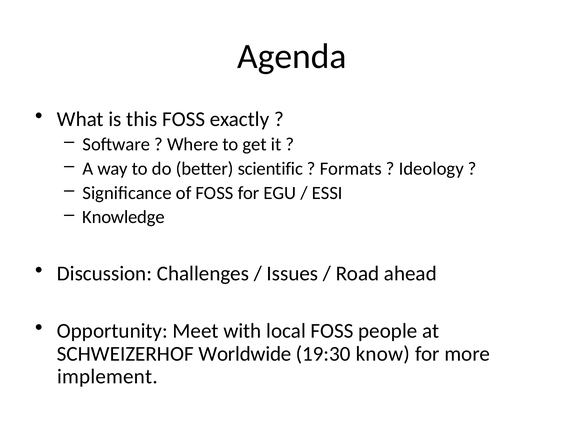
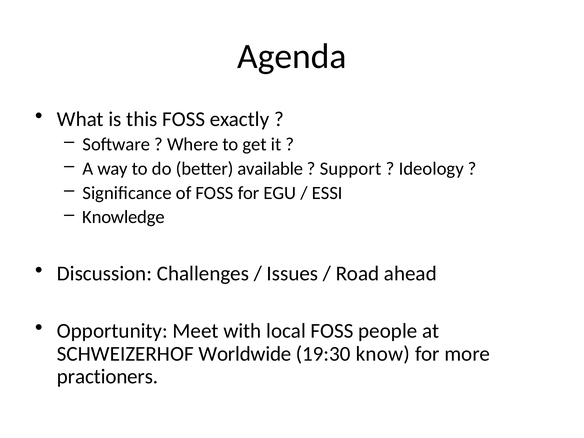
scientific: scientific -> available (270, 169)
Formats: Formats -> Support (351, 169)
implement: implement -> practioners (108, 376)
